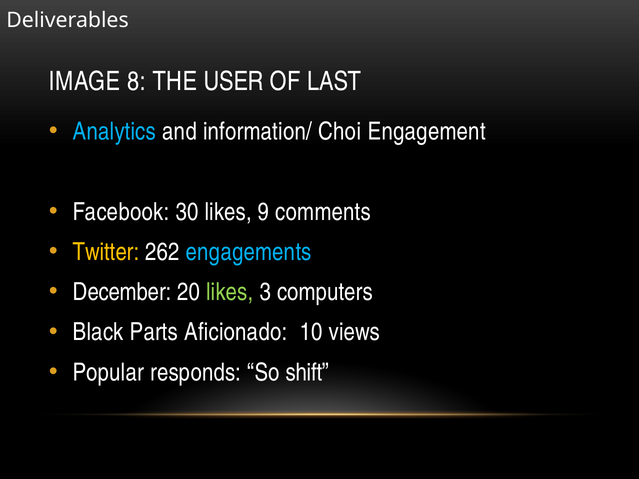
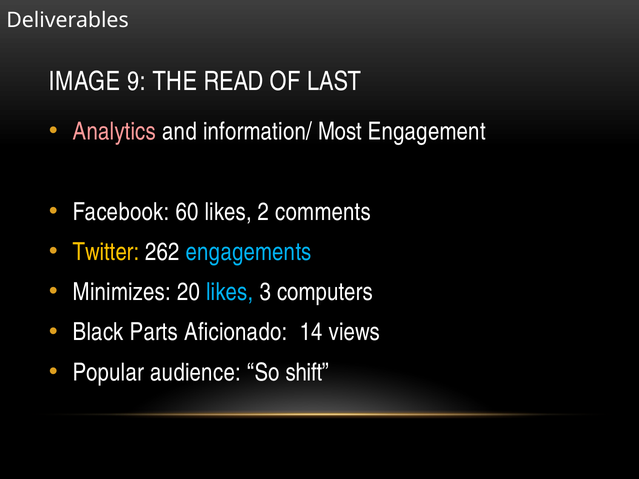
8: 8 -> 9 (136, 82)
USER: USER -> READ (234, 82)
Analytics colour: light blue -> pink (114, 132)
Choi: Choi -> Most (340, 132)
30: 30 -> 60 (187, 212)
9: 9 -> 2 (264, 212)
December: December -> Minimizes (122, 292)
likes colour: light green -> light blue (230, 292)
10: 10 -> 14 (311, 332)
responds: responds -> audience (196, 373)
